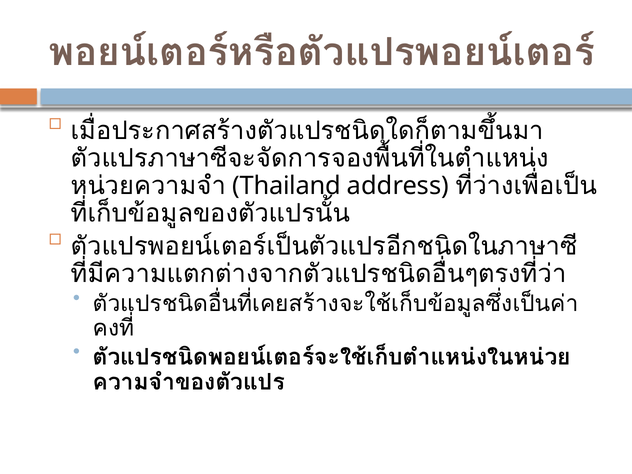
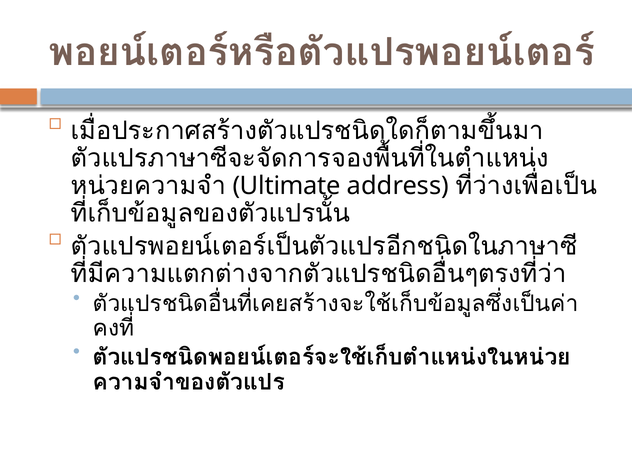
Thailand: Thailand -> Ultimate (287, 186)
